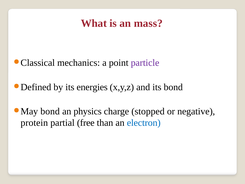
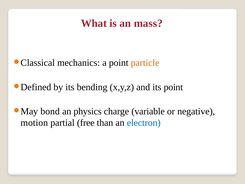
particle colour: purple -> orange (145, 63)
energies: energies -> bending (92, 87)
its bond: bond -> point (173, 87)
stopped: stopped -> variable (148, 111)
protein: protein -> motion (34, 123)
